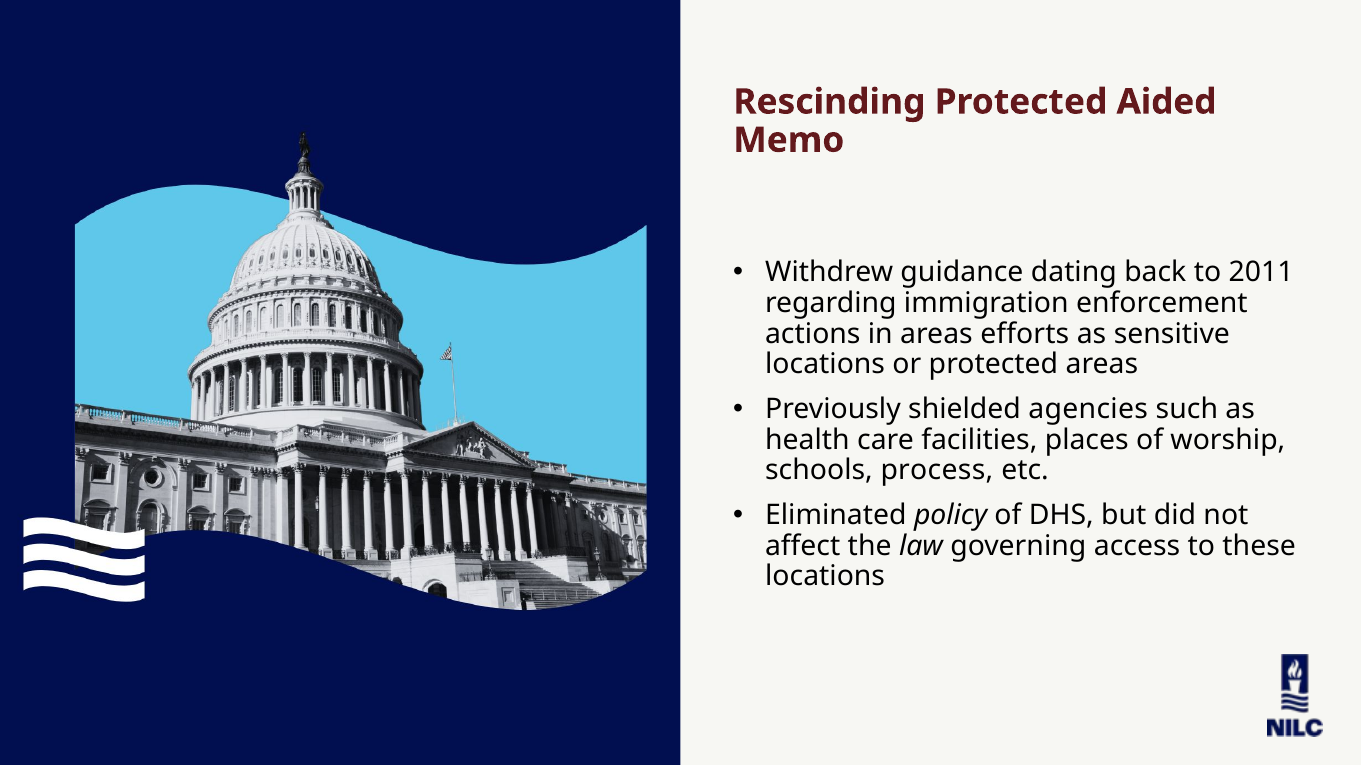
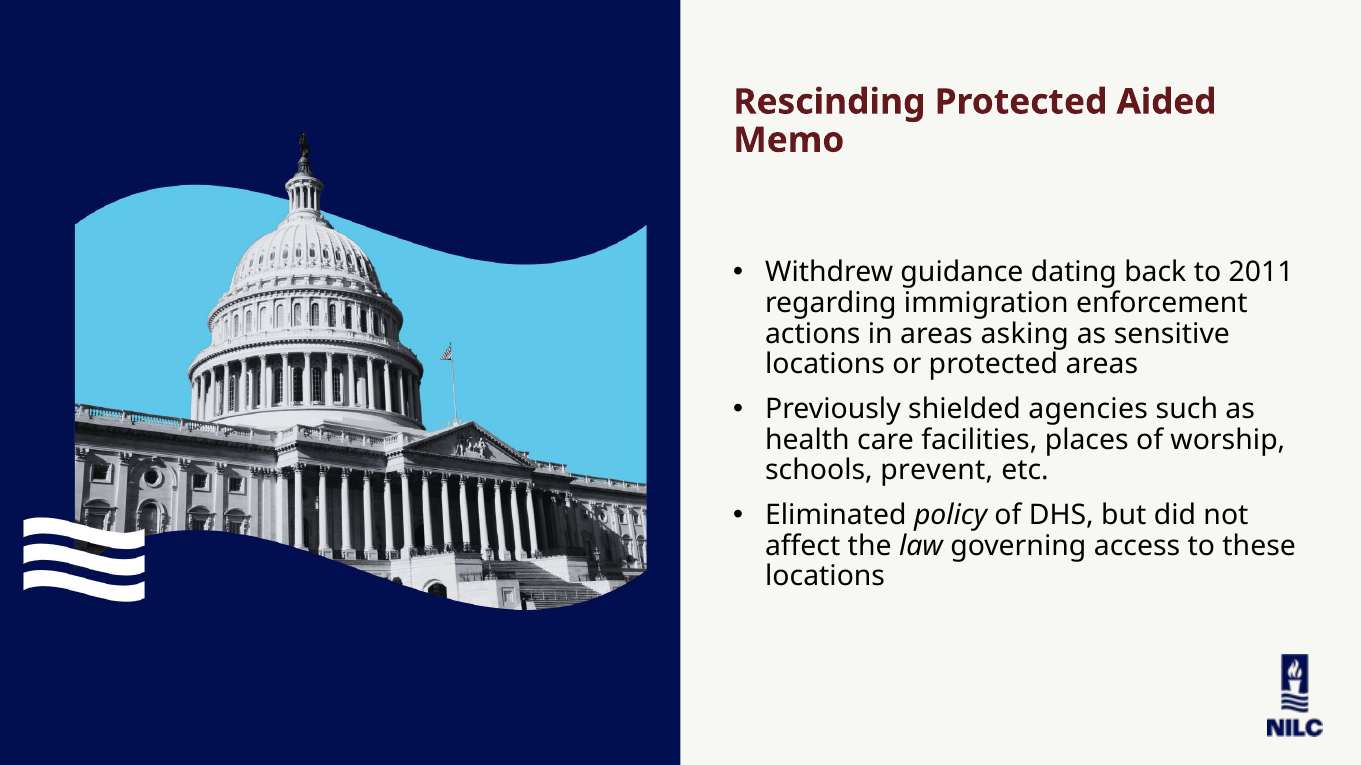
efforts: efforts -> asking (1025, 334)
process: process -> prevent (937, 471)
